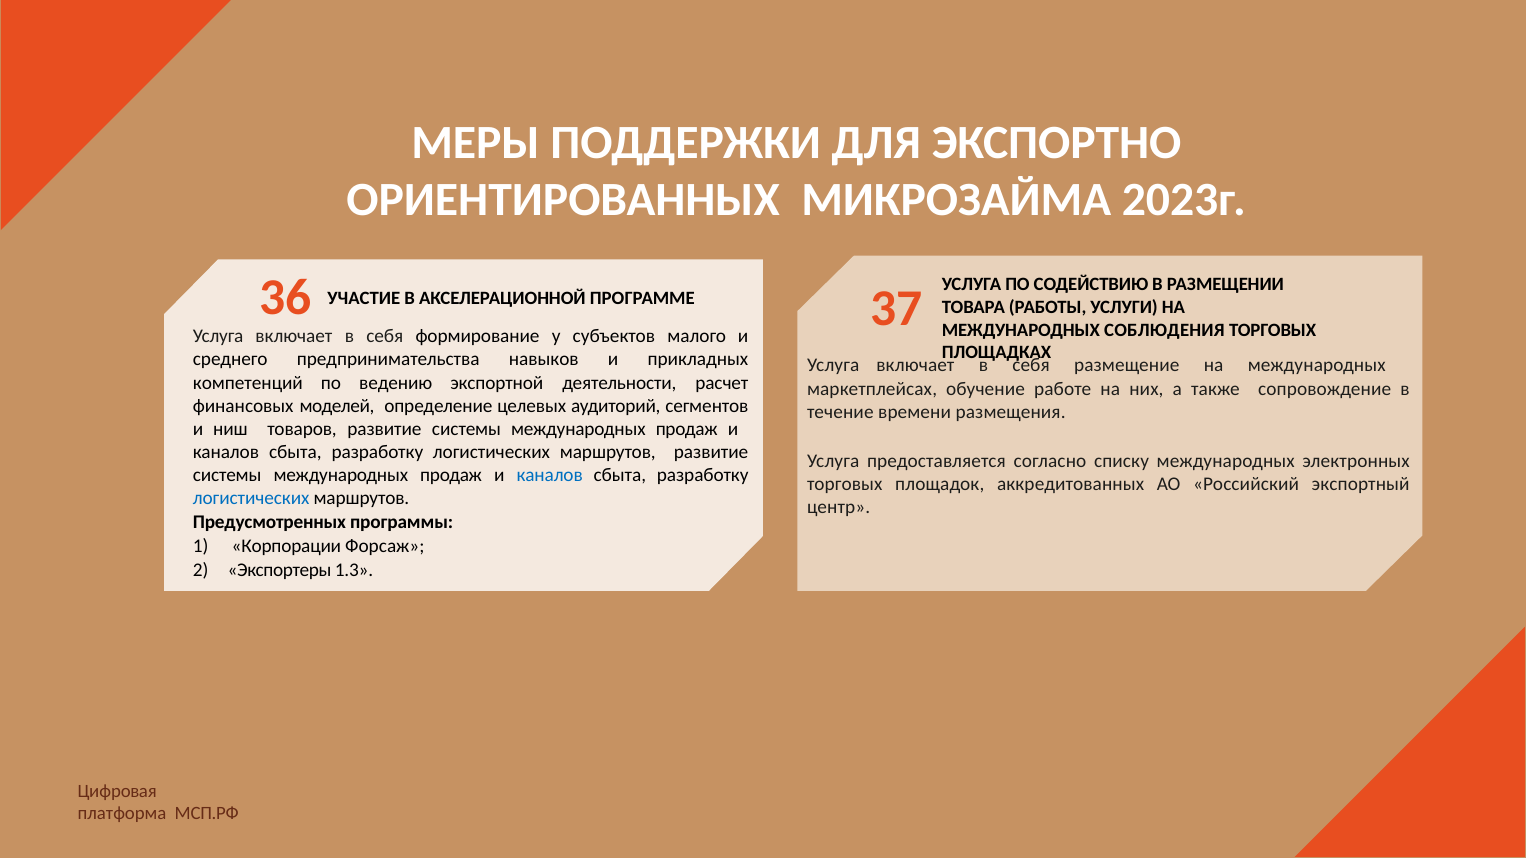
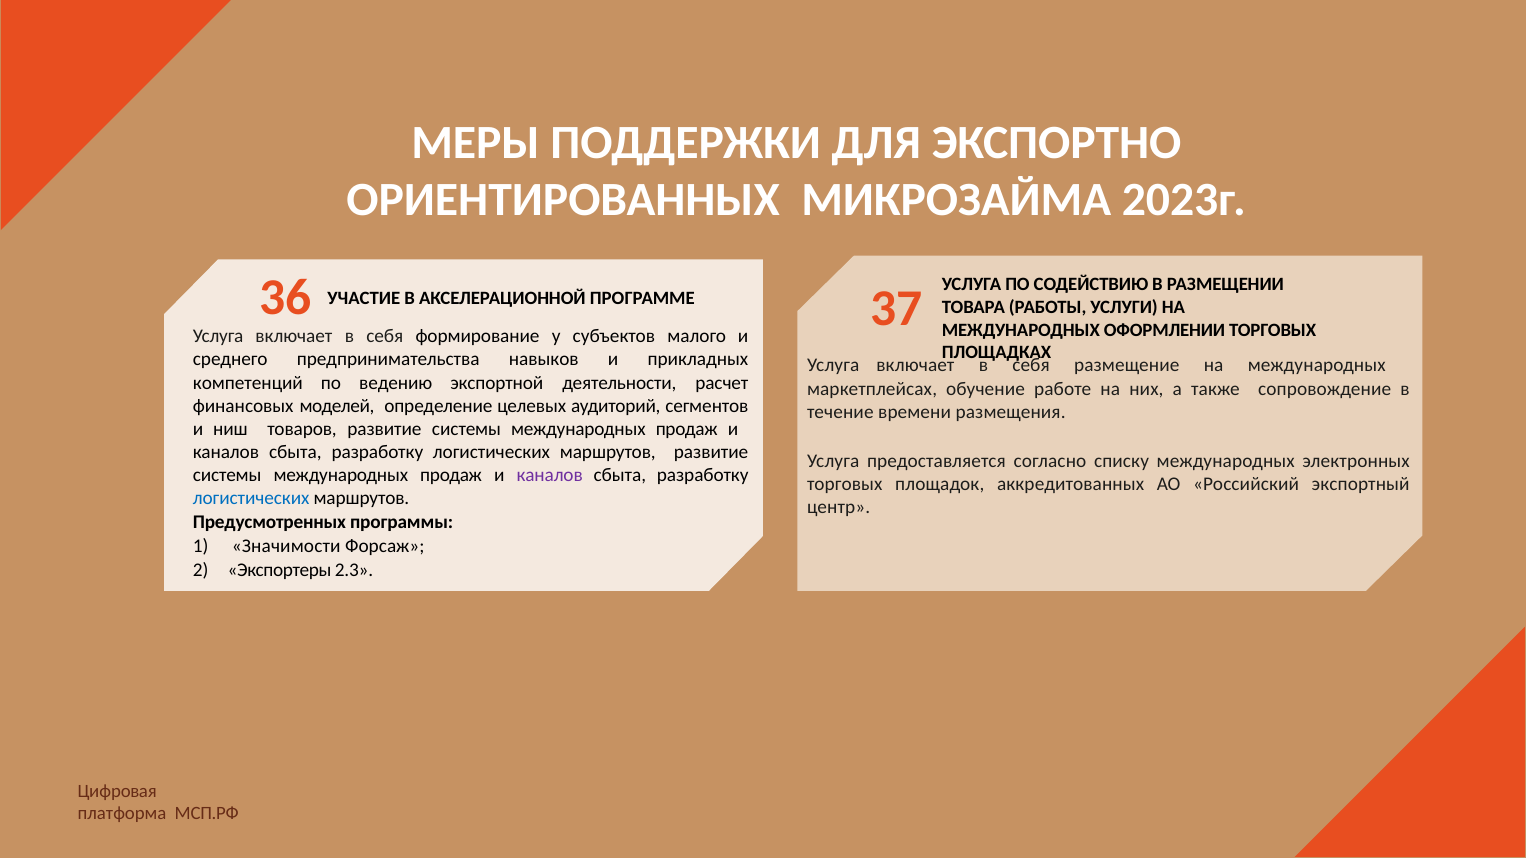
СОБЛЮДЕНИЯ: СОБЛЮДЕНИЯ -> ОФОРМЛЕНИИ (1165, 330)
каналов colour: blue -> purple (550, 475)
Корпорации: Корпорации -> Значимости (286, 547)
1.3: 1.3 -> 2.3 (354, 570)
